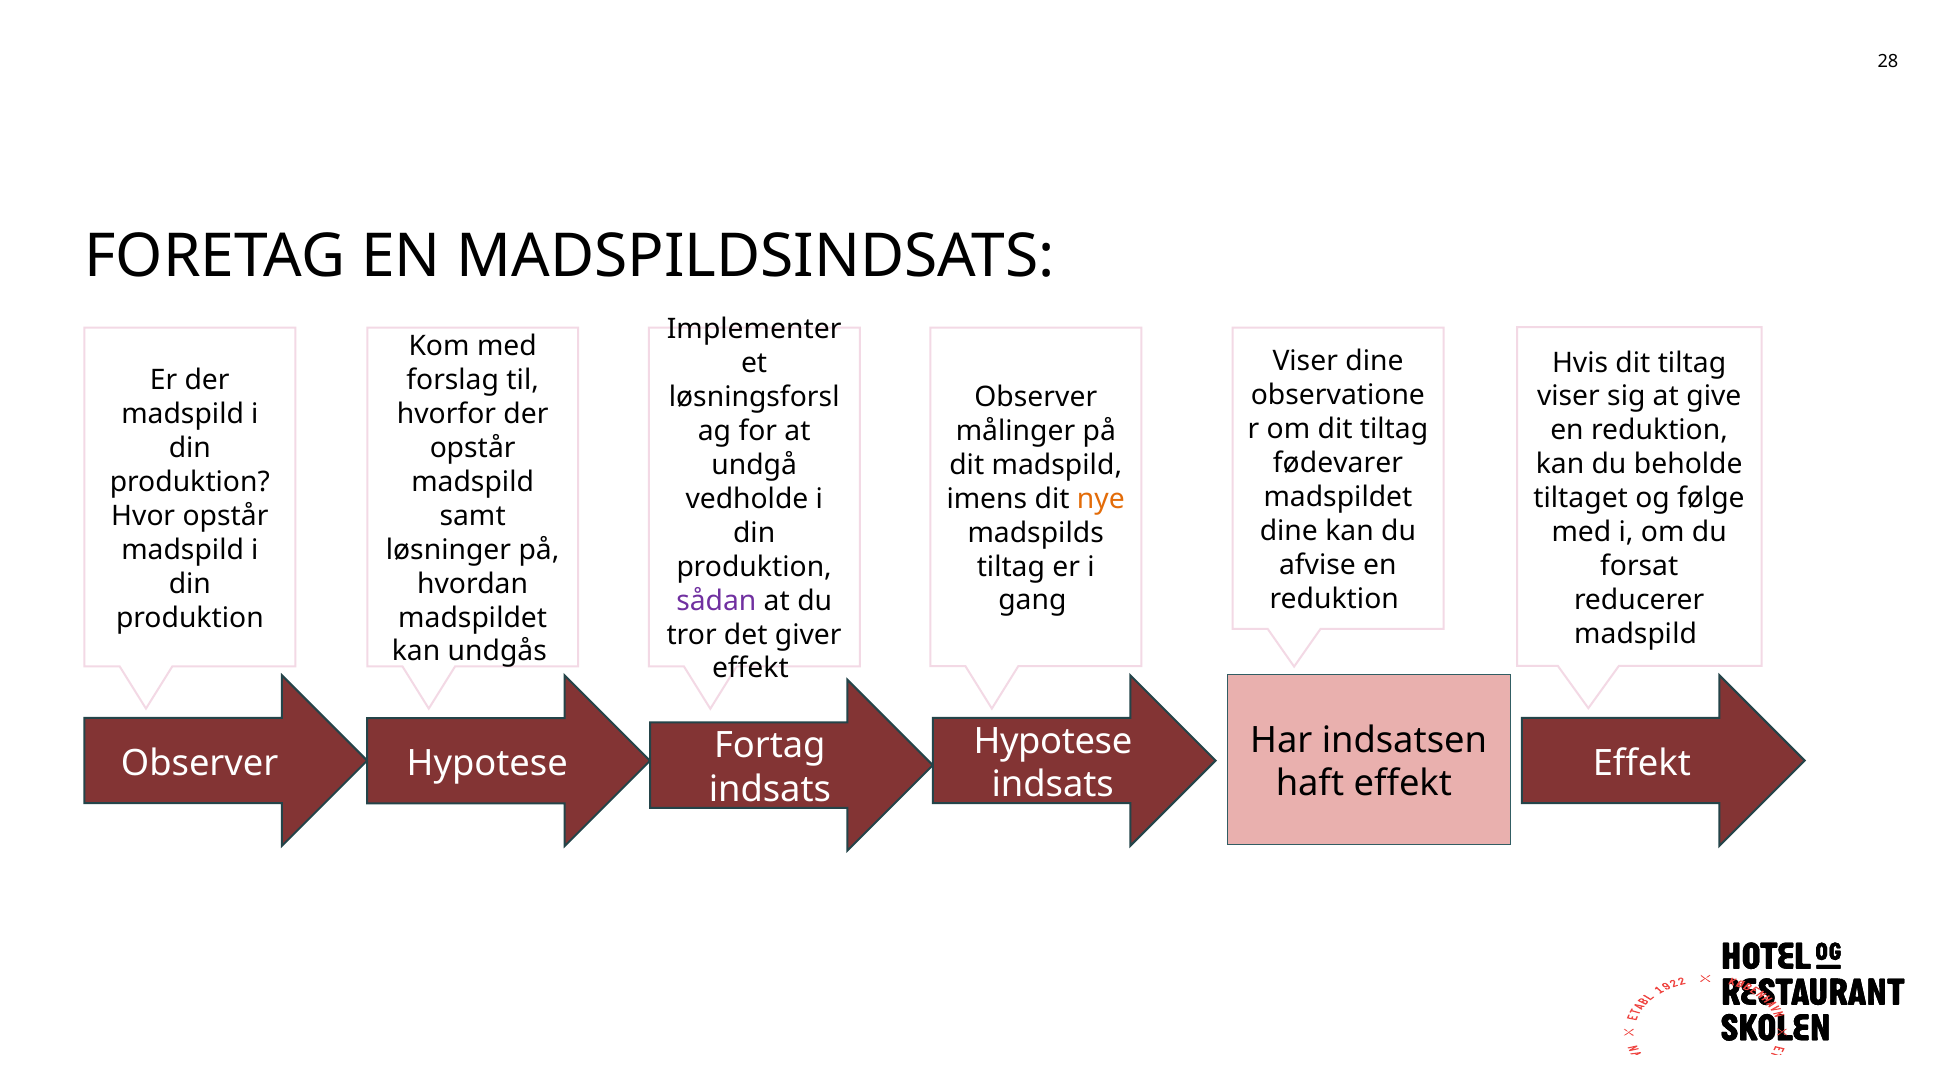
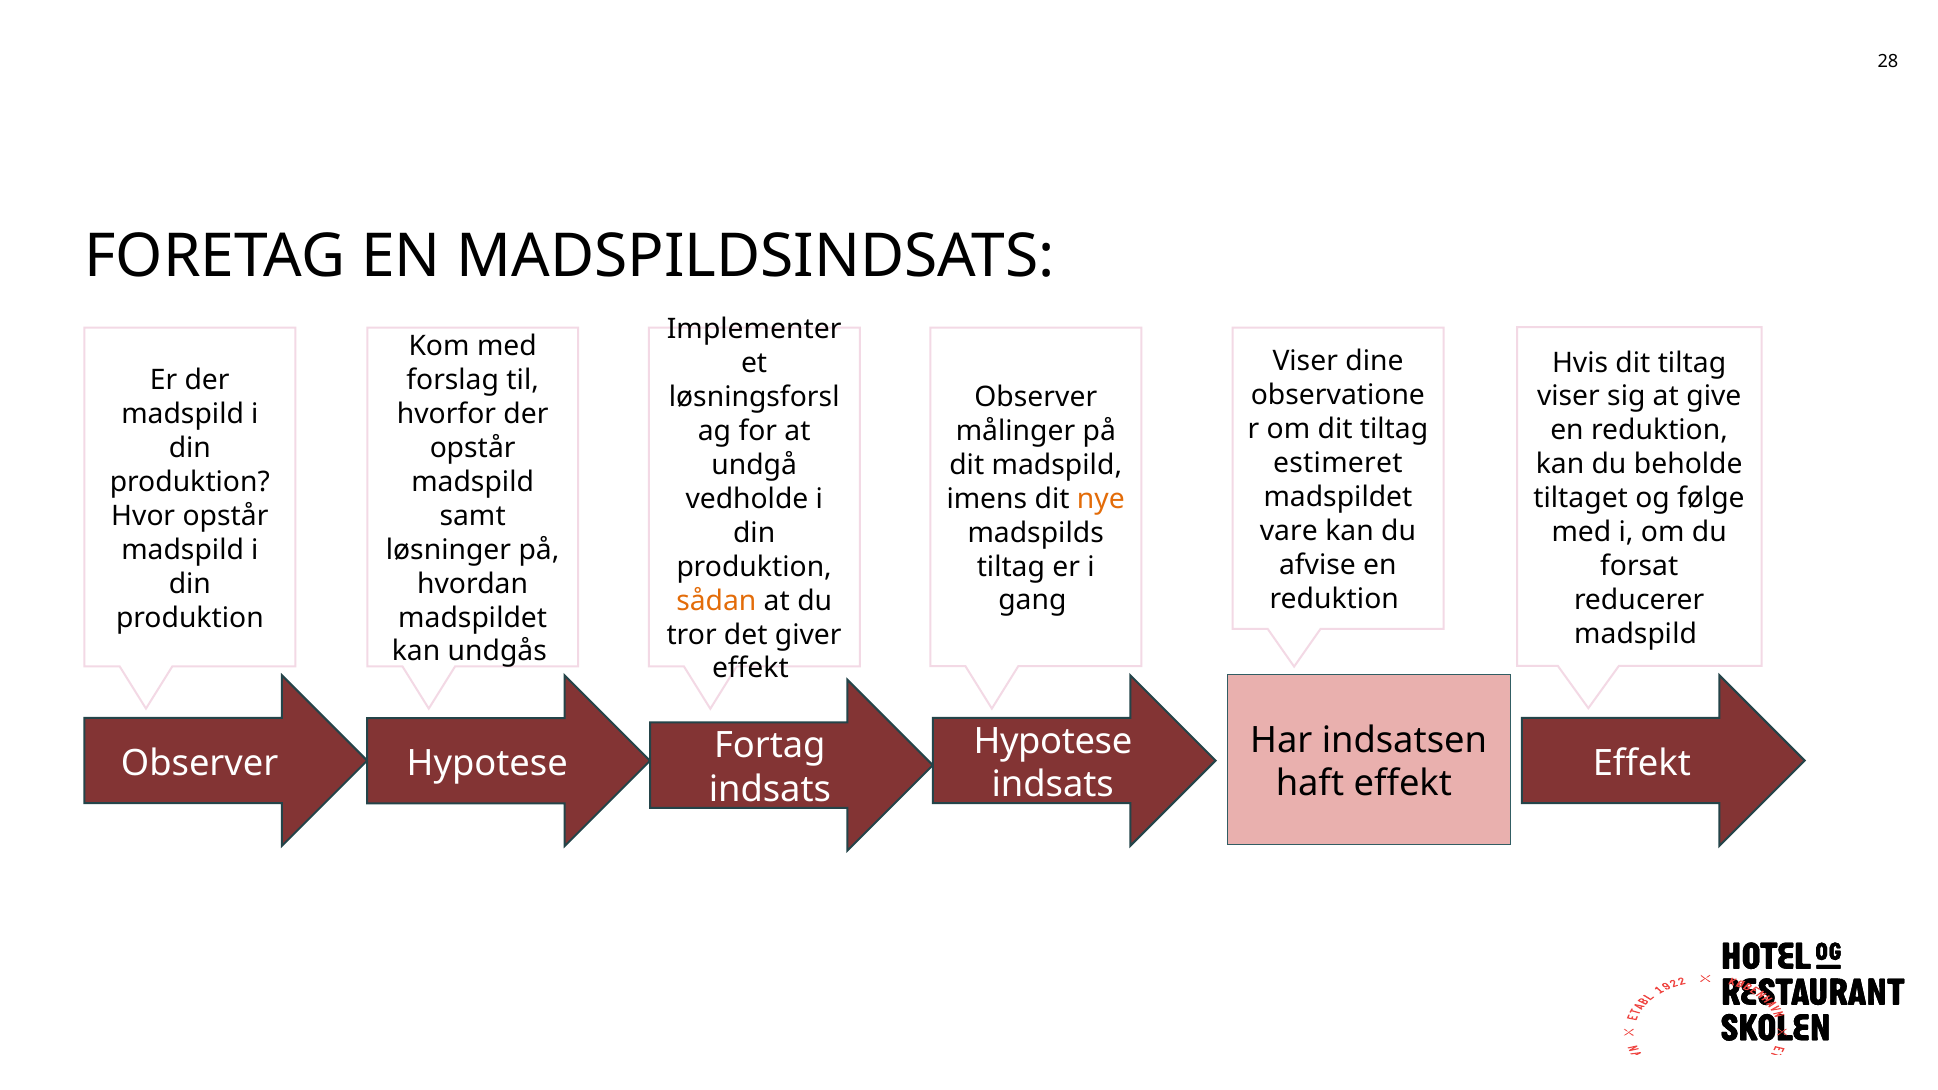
fødevarer: fødevarer -> estimeret (1338, 463)
dine: dine -> vare (1289, 531)
sådan colour: purple -> orange (716, 601)
